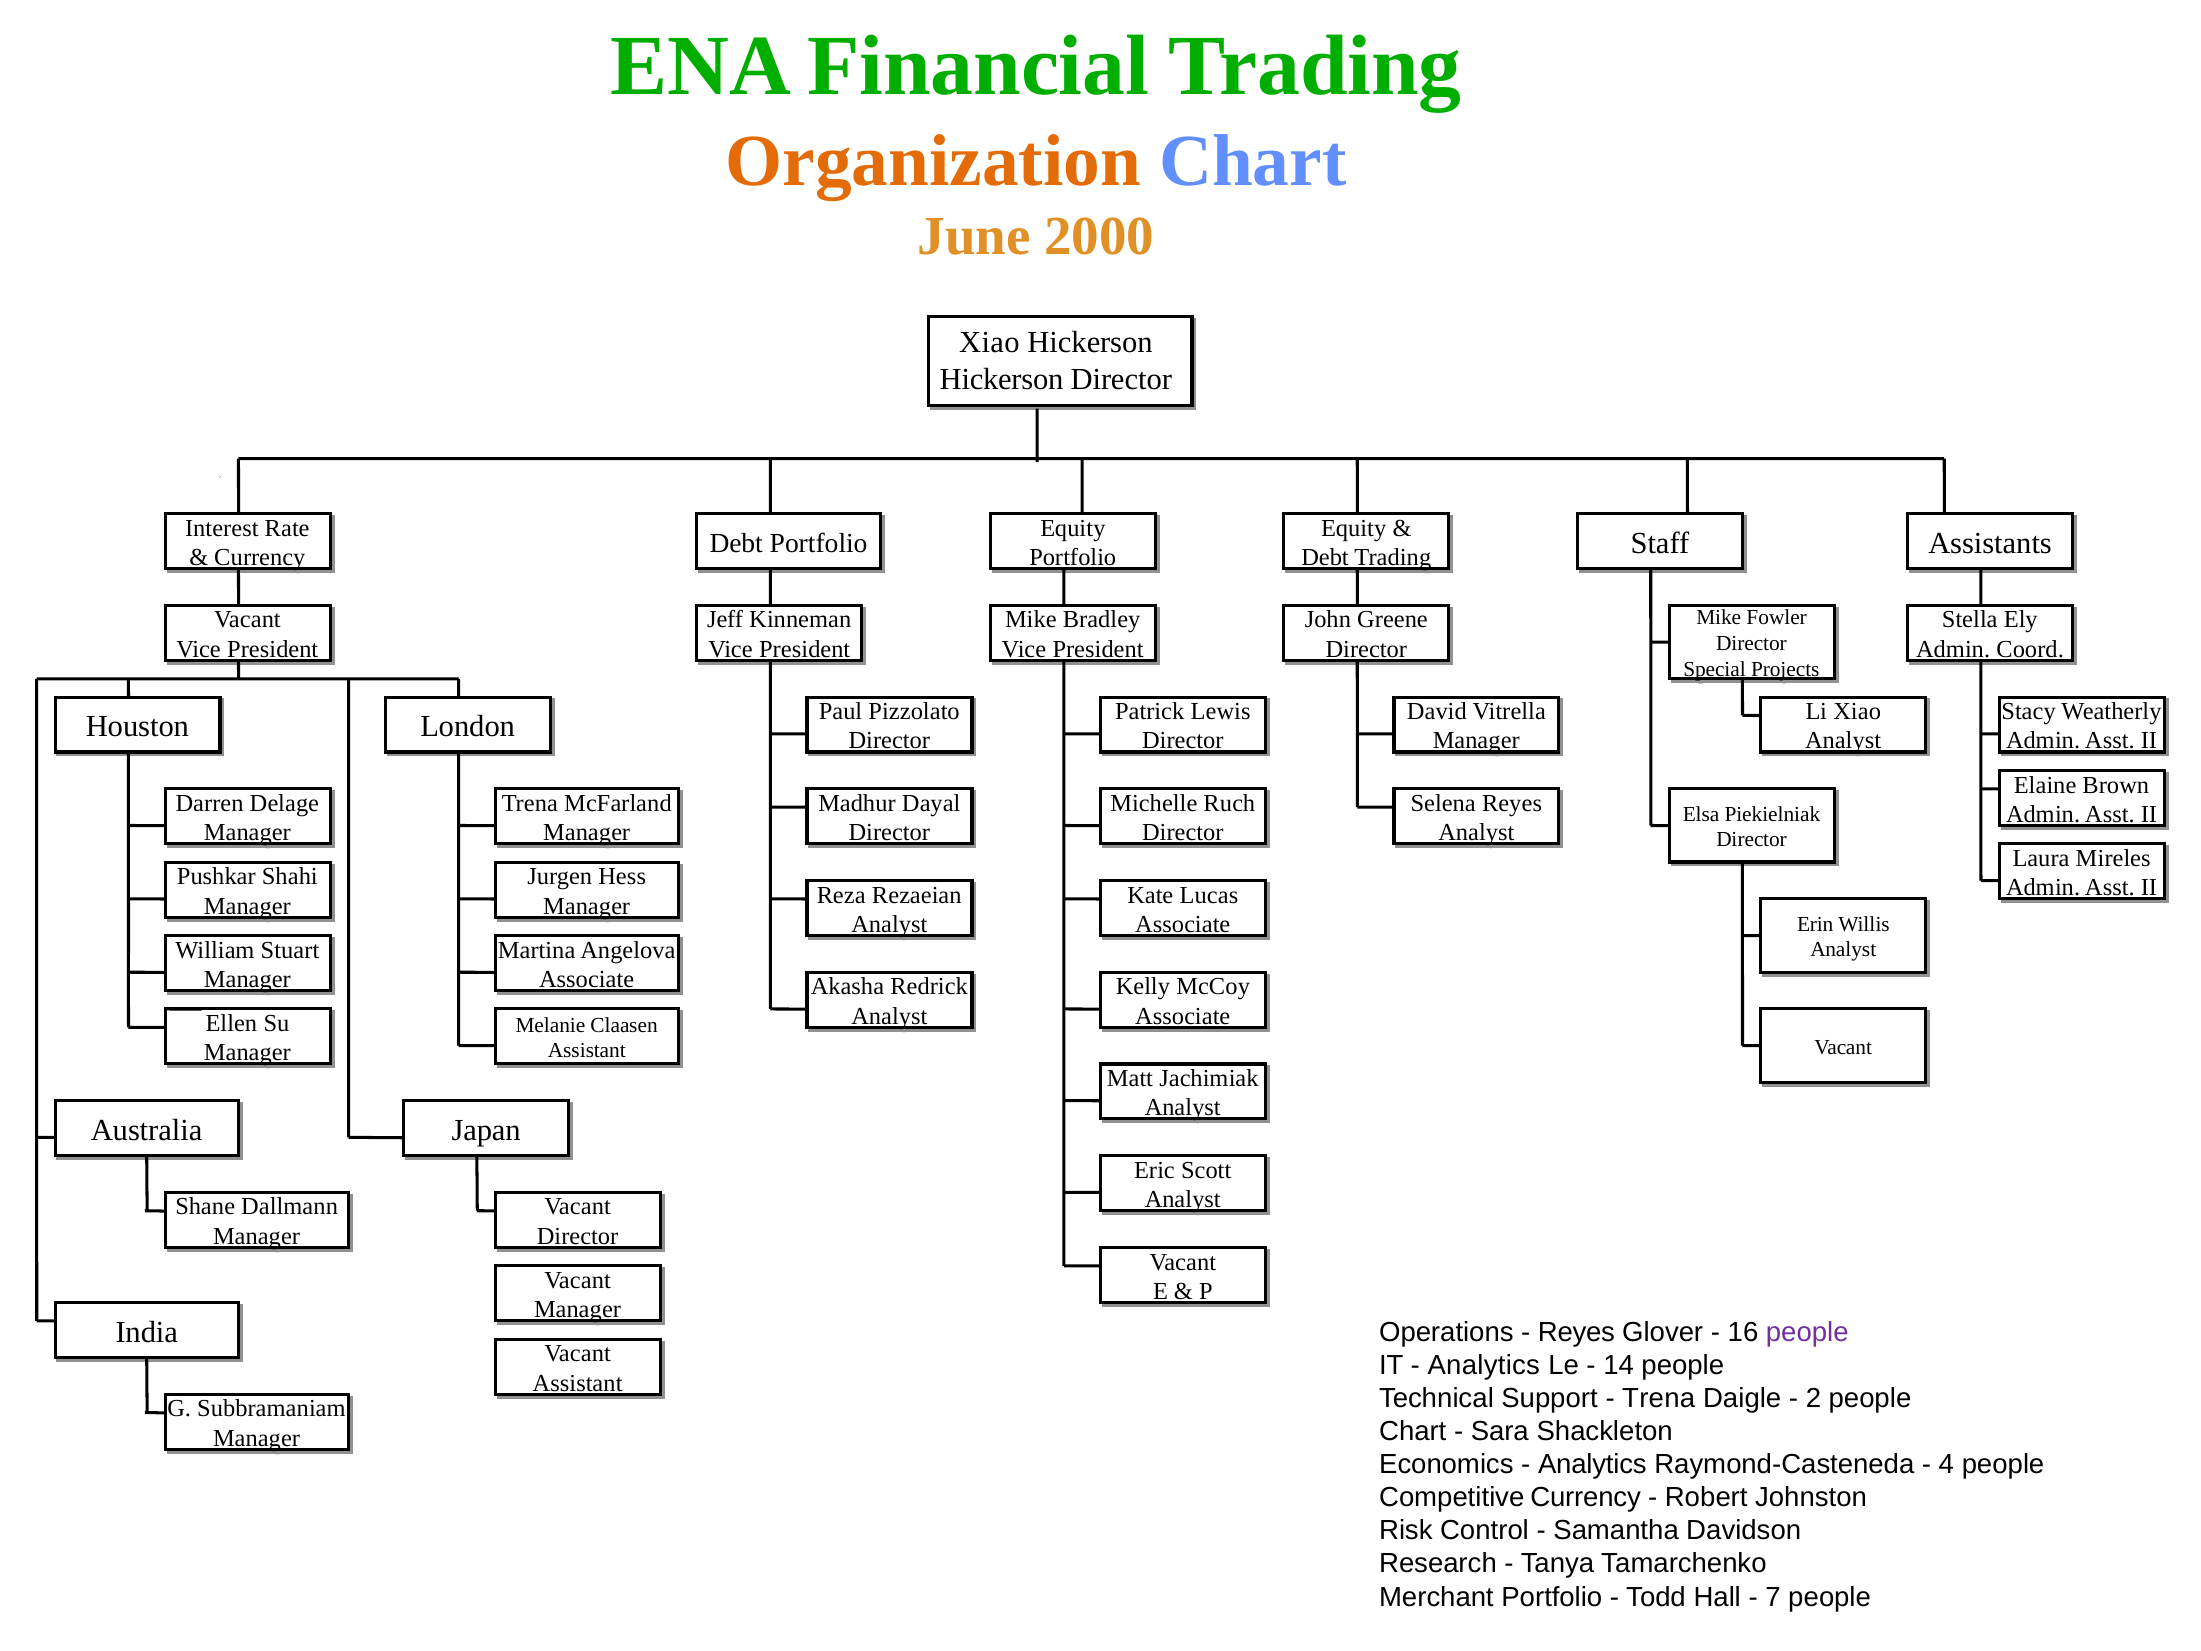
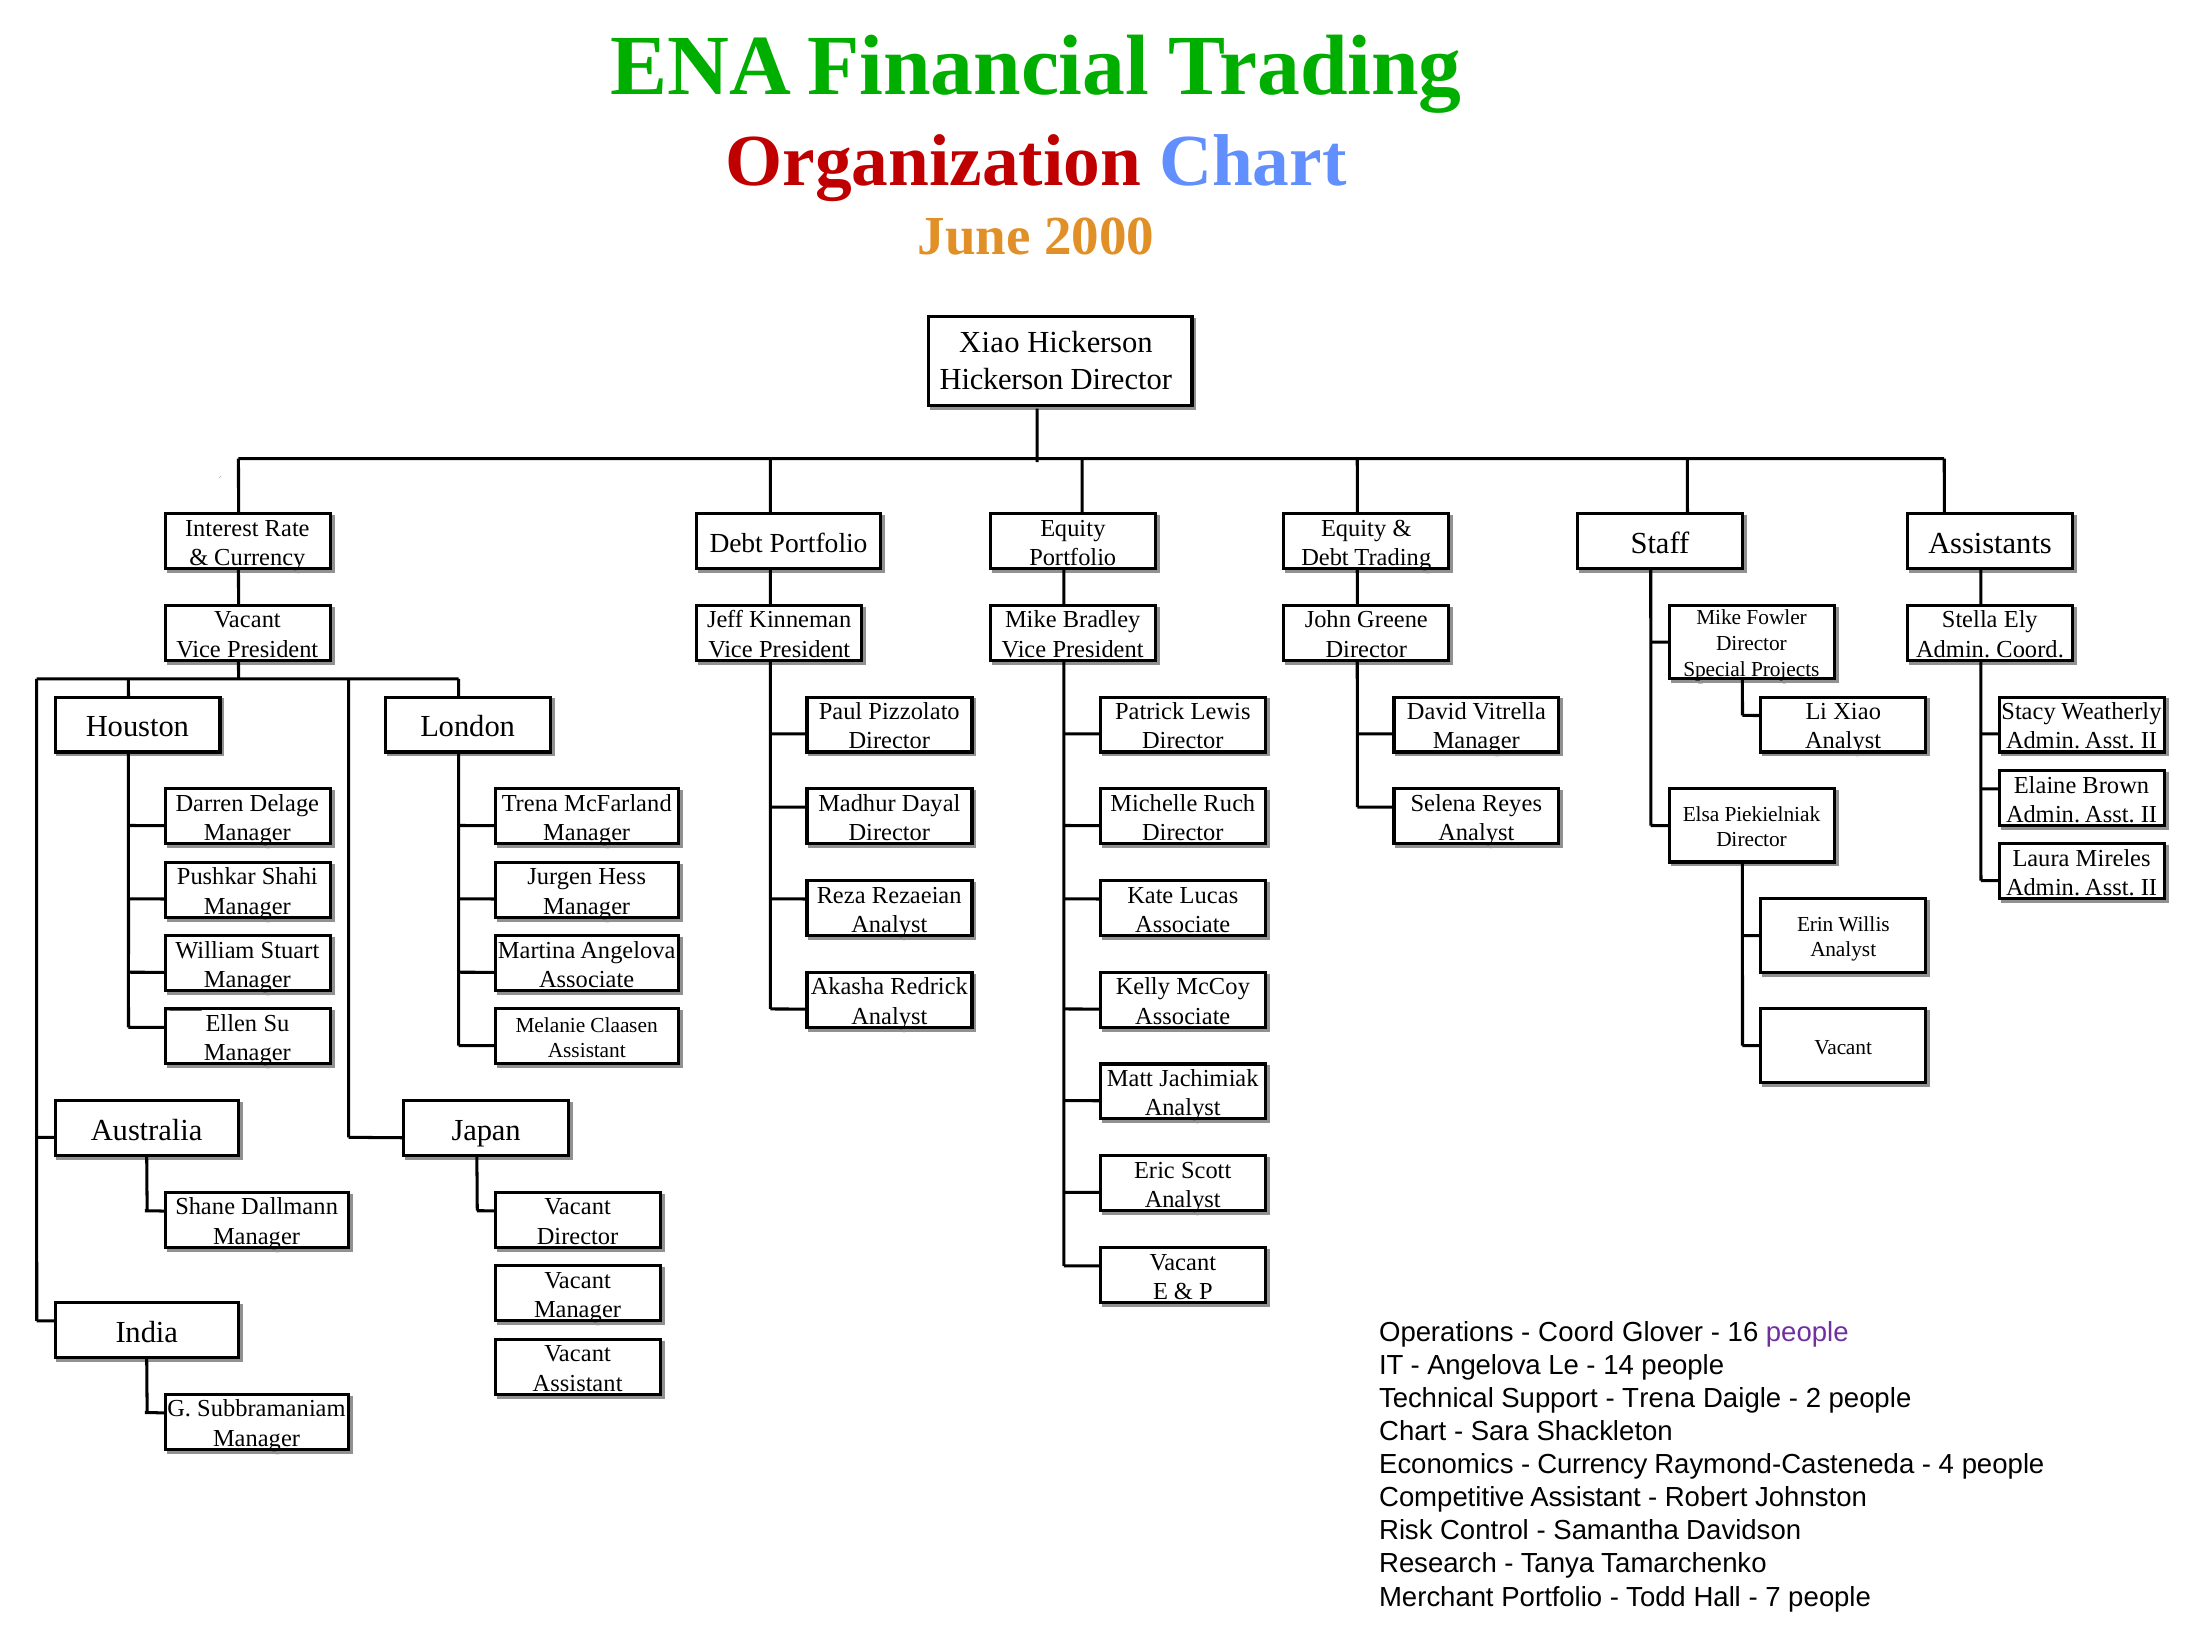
Organization colour: orange -> red (933, 161)
Reyes: Reyes -> Coord (1576, 1332)
Analytics: Analytics -> Angelova (1484, 1365)
Analytics: Analytics -> Currency (1592, 1464)
Competitive Currency: Currency -> Assistant (1586, 1497)
